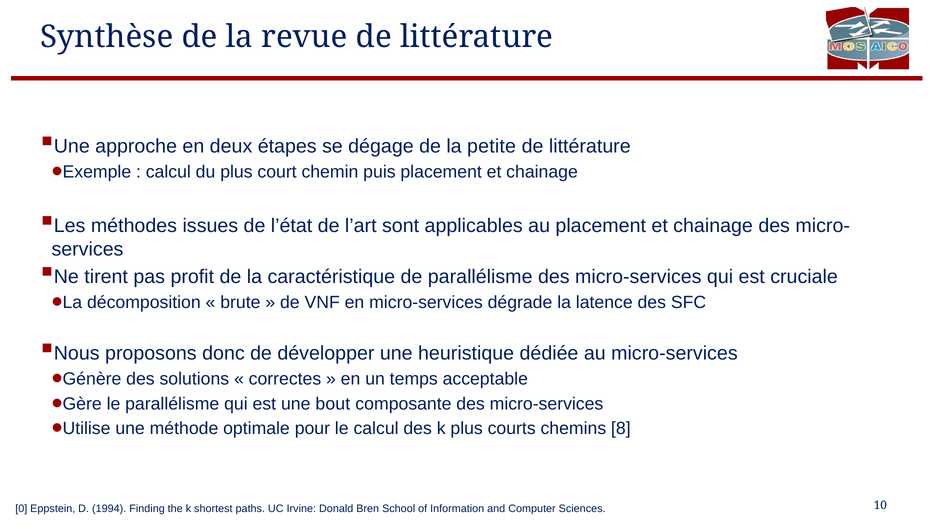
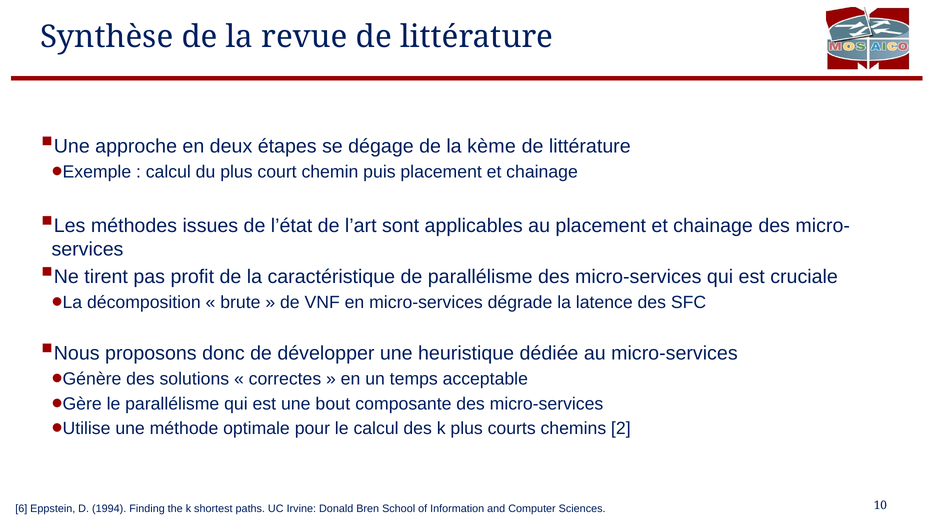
petite: petite -> kème (492, 146)
8: 8 -> 2 (621, 429)
0: 0 -> 6 (21, 509)
